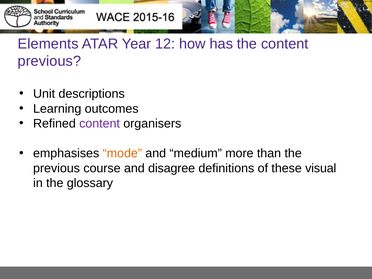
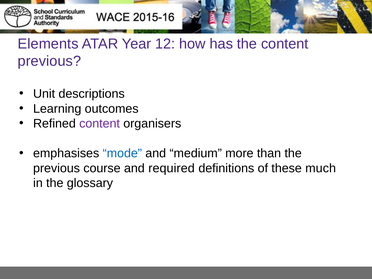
mode colour: orange -> blue (122, 153)
disagree: disagree -> required (172, 168)
visual: visual -> much (321, 168)
